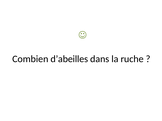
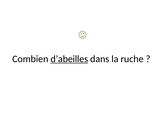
d’abeilles underline: none -> present (69, 59)
